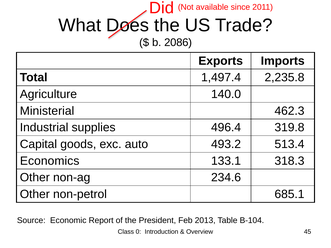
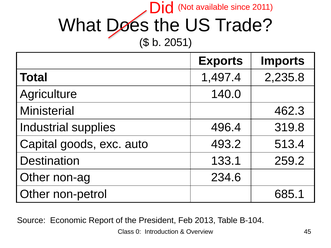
2086: 2086 -> 2051 (178, 42)
Economics: Economics -> Destination (50, 161)
318.3: 318.3 -> 259.2 (290, 161)
